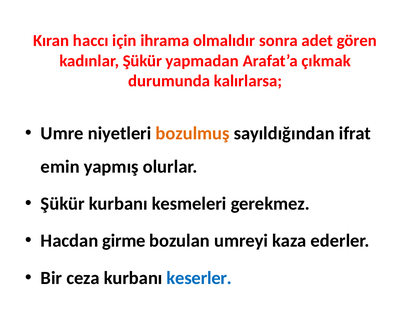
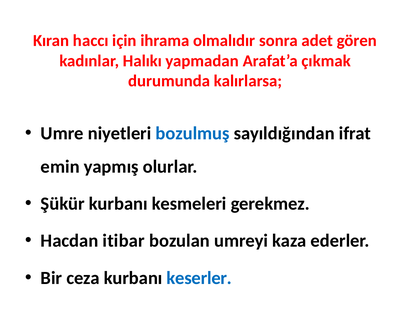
kadınlar Şükür: Şükür -> Halıkı (142, 61)
bozulmuş colour: orange -> blue (193, 133)
girme: girme -> itibar (124, 241)
